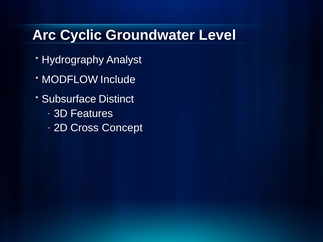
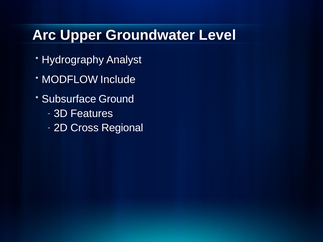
Cyclic: Cyclic -> Upper (81, 35)
Distinct: Distinct -> Ground (116, 99)
Concept: Concept -> Regional (122, 128)
